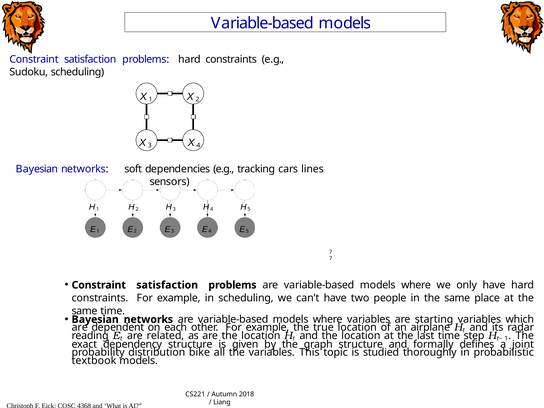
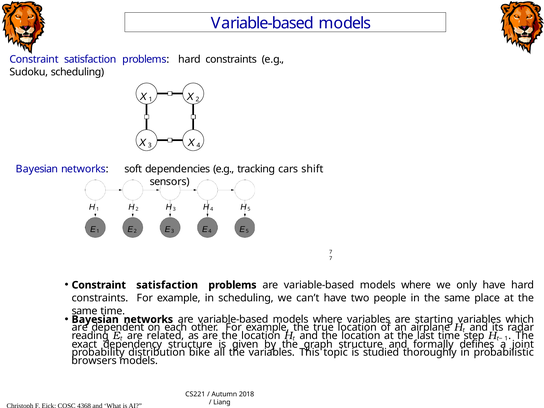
lines: lines -> shift (312, 169)
textbook: textbook -> browsers (94, 361)
